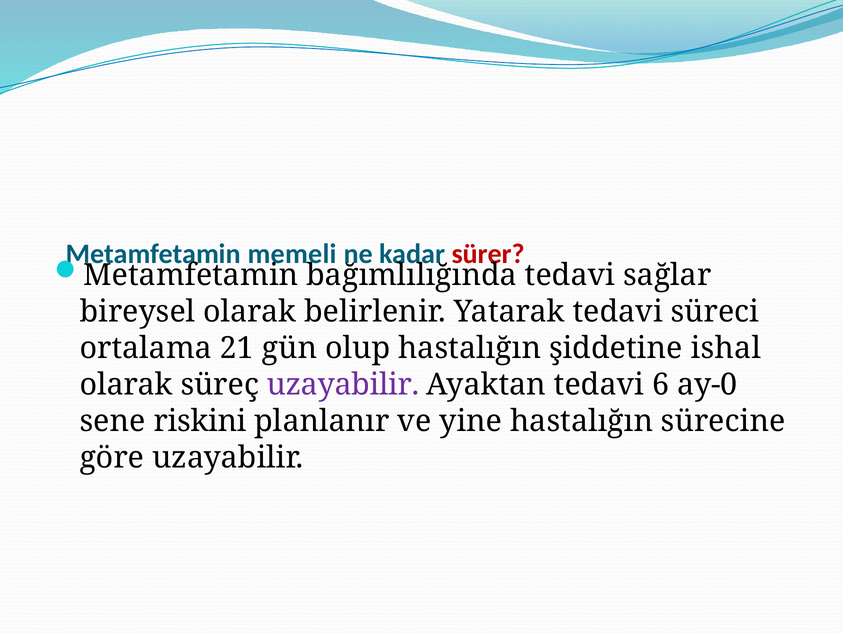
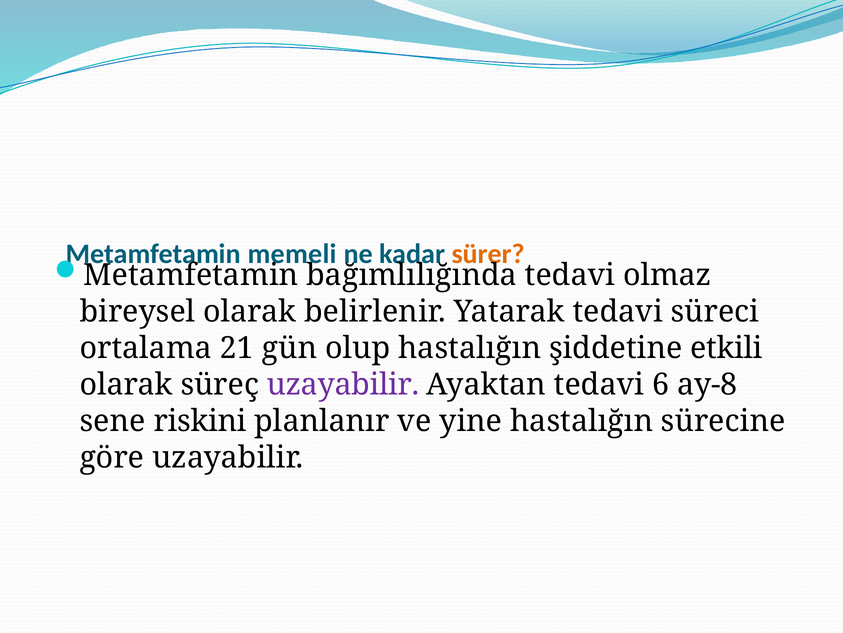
sürer colour: red -> orange (488, 254)
sağlar: sağlar -> olmaz (667, 275)
ishal: ishal -> etkili (726, 348)
ay-0: ay-0 -> ay-8 (707, 384)
